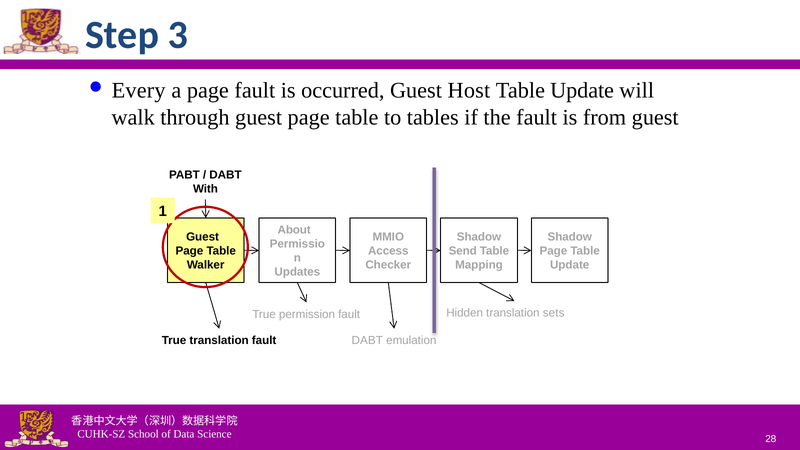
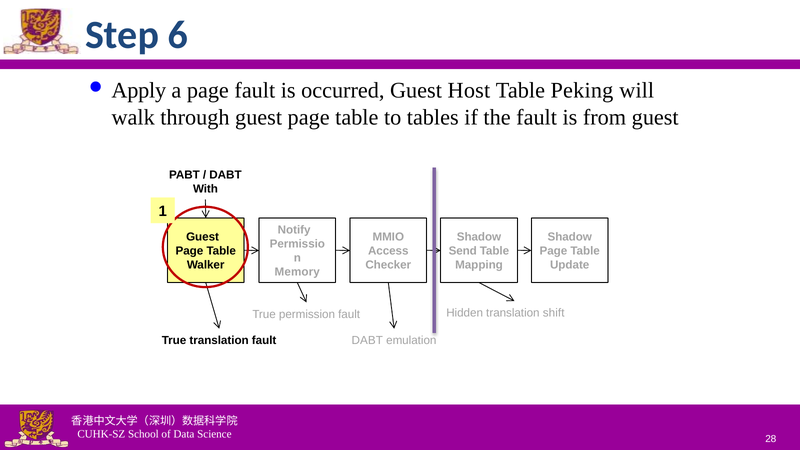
3: 3 -> 6 (178, 35)
Every: Every -> Apply (139, 91)
Update: Update -> Peking (582, 91)
About: About -> Notify (294, 230)
Updates: Updates -> Memory (297, 272)
sets: sets -> shift (554, 313)
